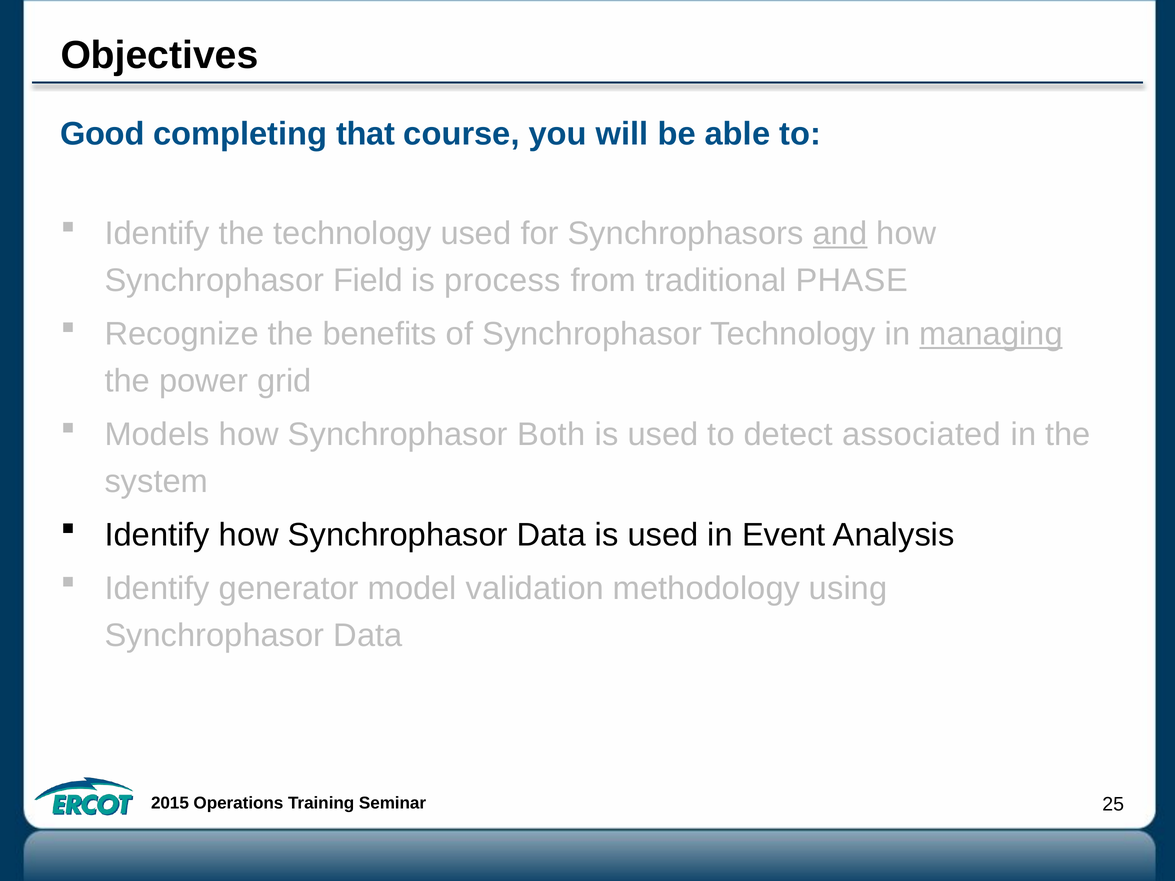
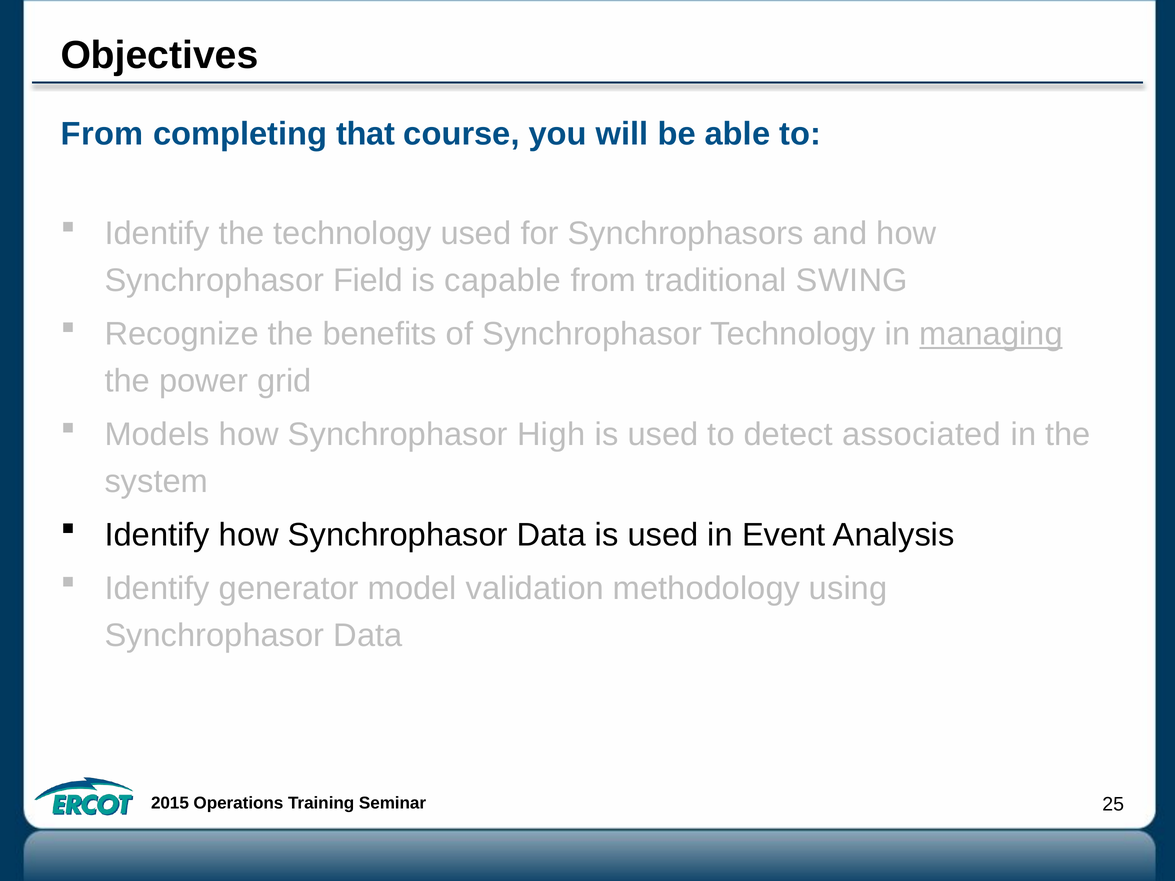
Good: Good -> From (102, 134)
and underline: present -> none (840, 233)
process: process -> capable (503, 280)
PHASE: PHASE -> SWING (852, 280)
Both: Both -> High (551, 435)
